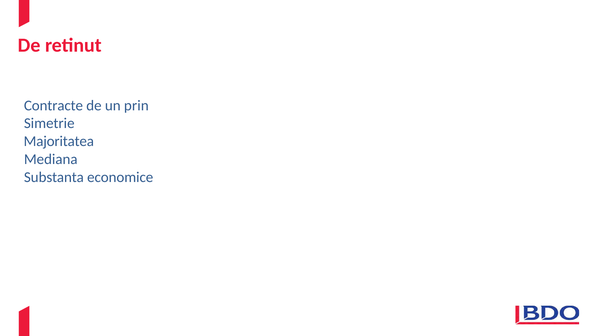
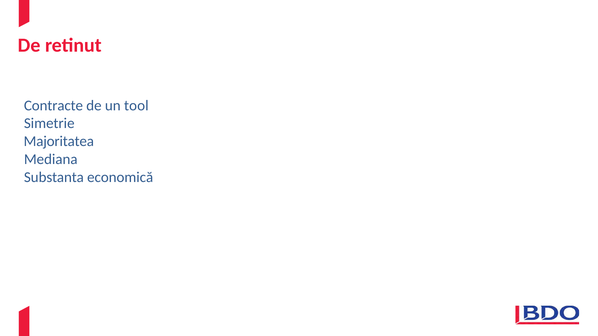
prin: prin -> tool (136, 106)
economice: economice -> economică (120, 177)
